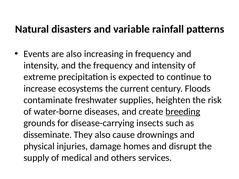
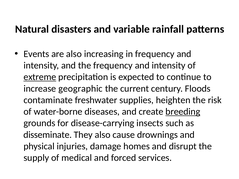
extreme underline: none -> present (40, 77)
ecosystems: ecosystems -> geographic (81, 89)
others: others -> forced (124, 158)
